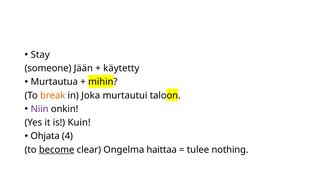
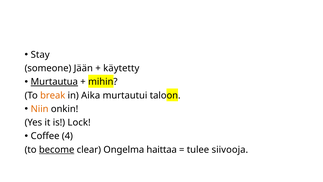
Murtautua underline: none -> present (54, 82)
Joka: Joka -> Aika (91, 95)
Niin colour: purple -> orange (40, 109)
Kuin: Kuin -> Lock (79, 122)
Ohjata: Ohjata -> Coffee (45, 136)
nothing: nothing -> siivooja (230, 149)
